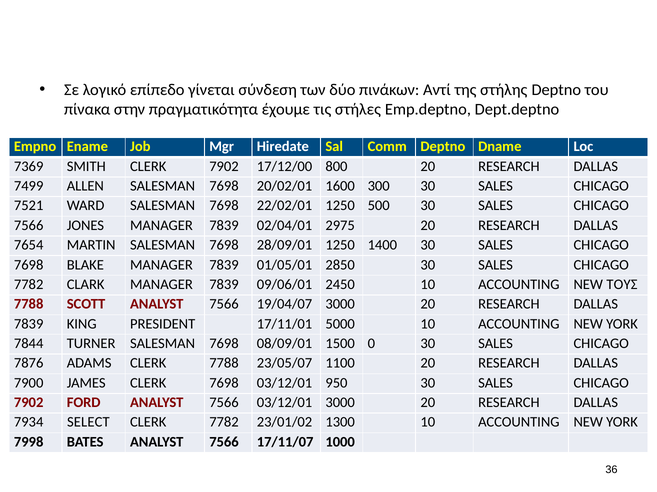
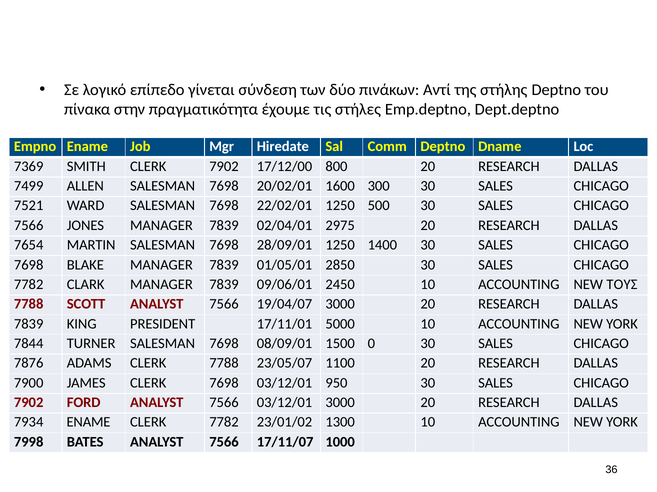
7934 SELECT: SELECT -> ENAME (88, 423)
